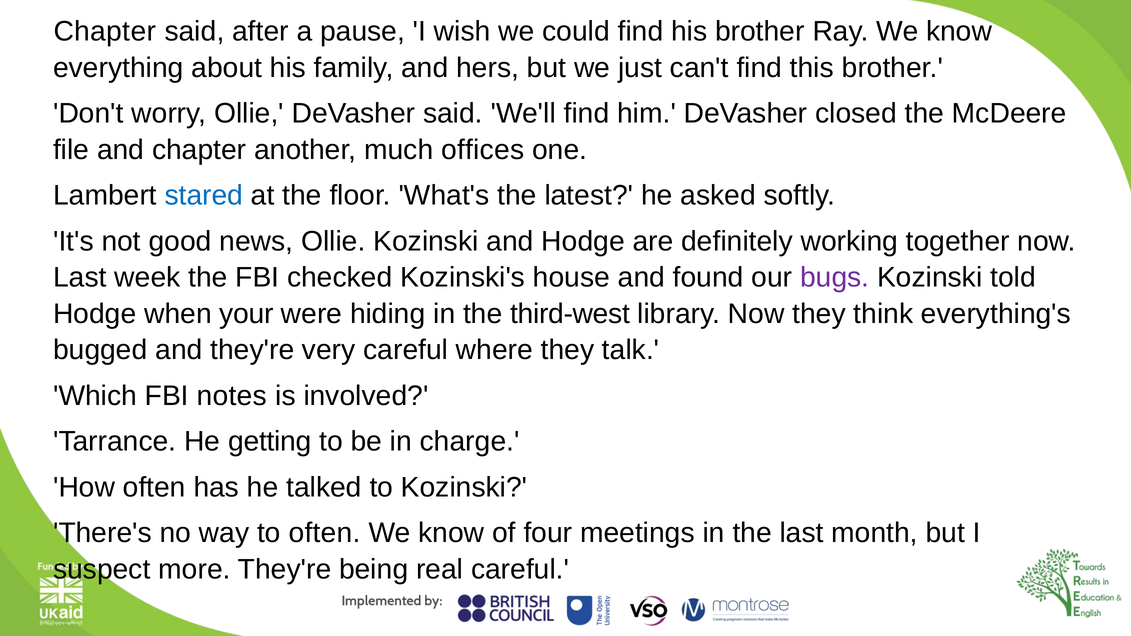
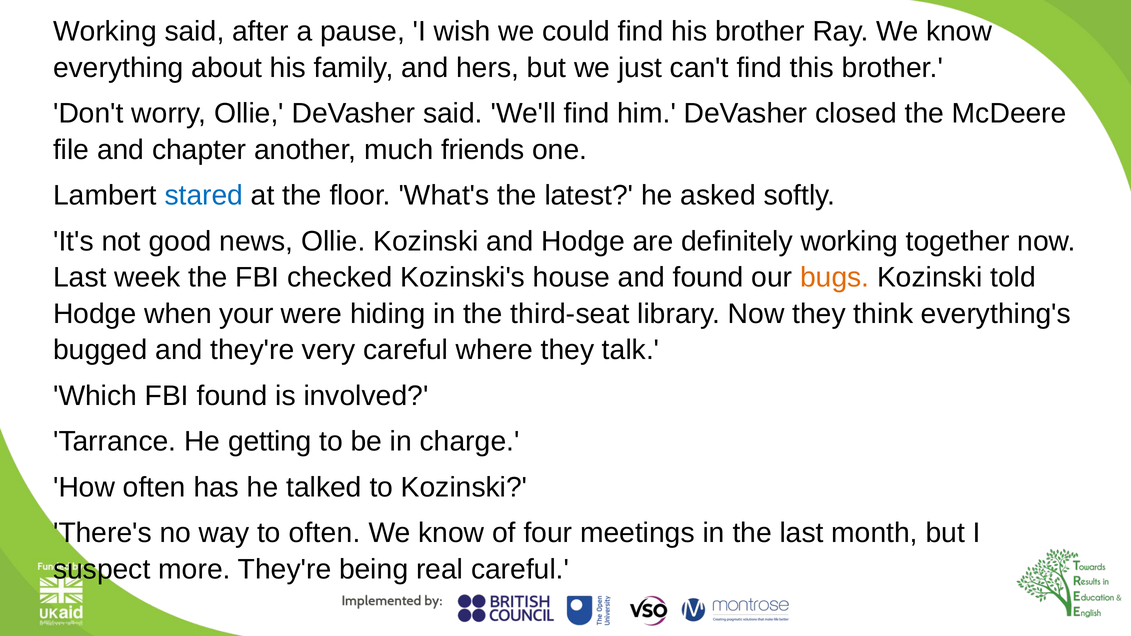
Chapter: Chapter -> Working (105, 32)
offices: offices -> friends (483, 150)
bugs colour: purple -> orange (835, 278)
third-west: third-west -> third-seat (570, 314)
FBI notes: notes -> found (232, 396)
